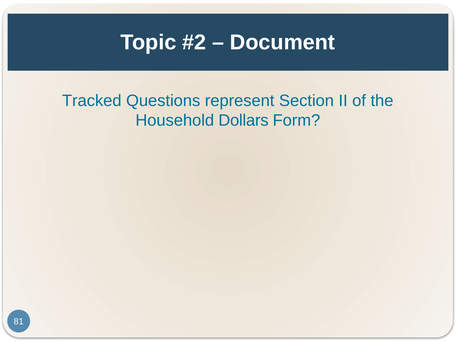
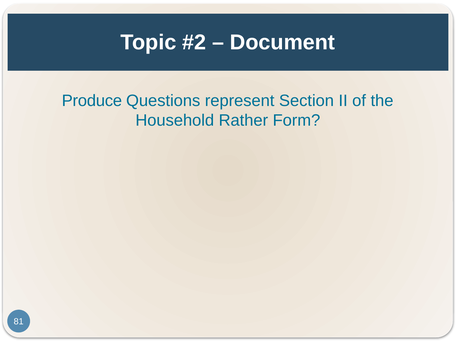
Tracked: Tracked -> Produce (92, 101)
Dollars: Dollars -> Rather (243, 121)
